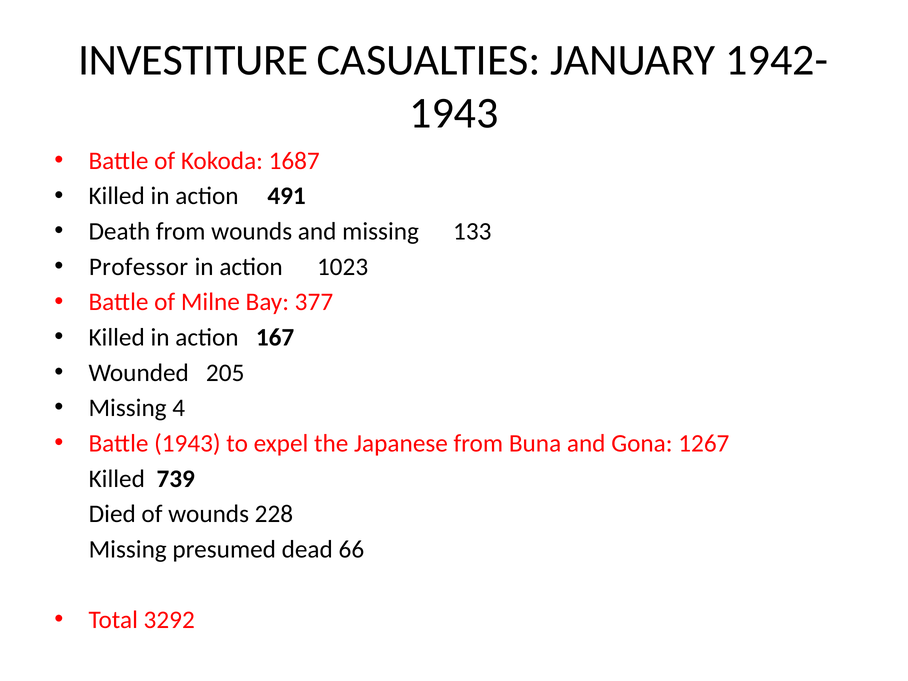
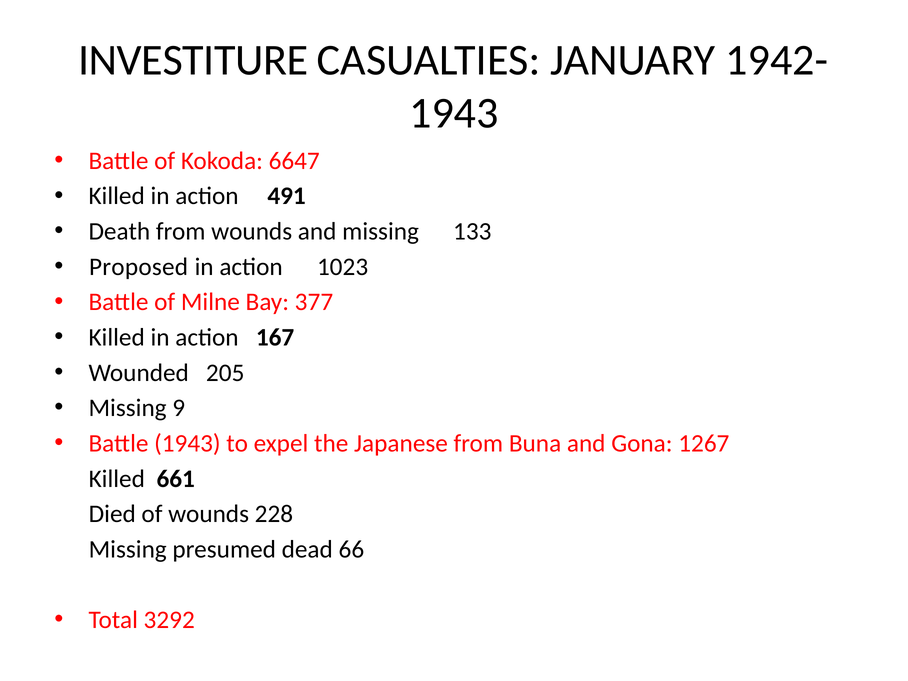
1687: 1687 -> 6647 (294, 161)
Professor: Professor -> Proposed (139, 267)
4: 4 -> 9 (179, 408)
739: 739 -> 661 (176, 479)
